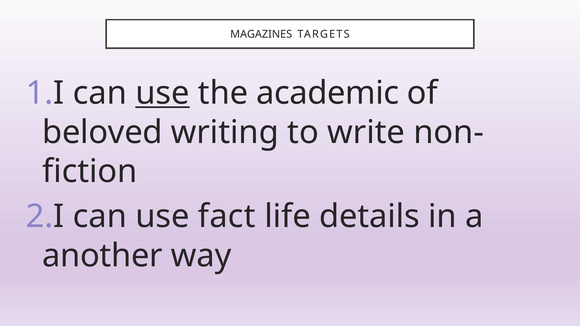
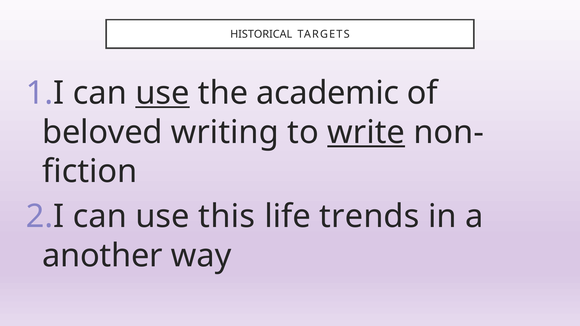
MAGAZINES: MAGAZINES -> HISTORICAL (261, 34)
write underline: none -> present (366, 132)
fact: fact -> this (227, 217)
details: details -> trends (369, 217)
